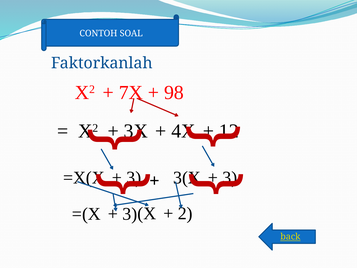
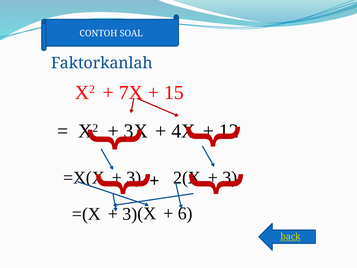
98: 98 -> 15 (174, 92)
3(X: 3(X -> 2(X (187, 177)
2: 2 -> 6 (185, 213)
